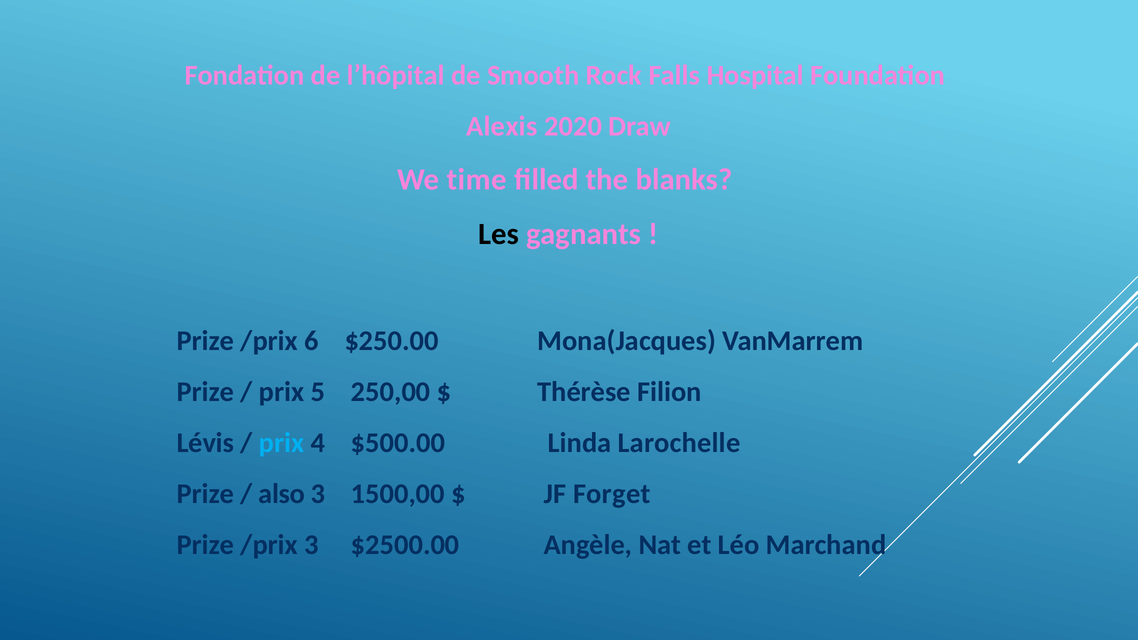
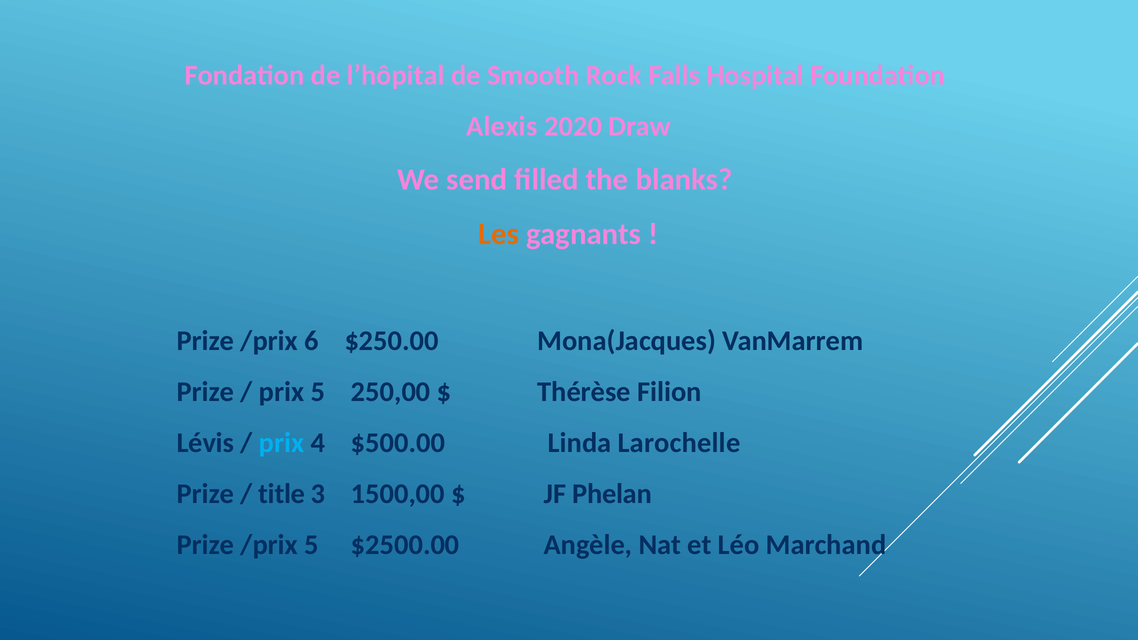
time: time -> send (477, 180)
Les colour: black -> orange (499, 234)
also: also -> title (282, 494)
Forget: Forget -> Phelan (612, 494)
/prix 3: 3 -> 5 (312, 545)
